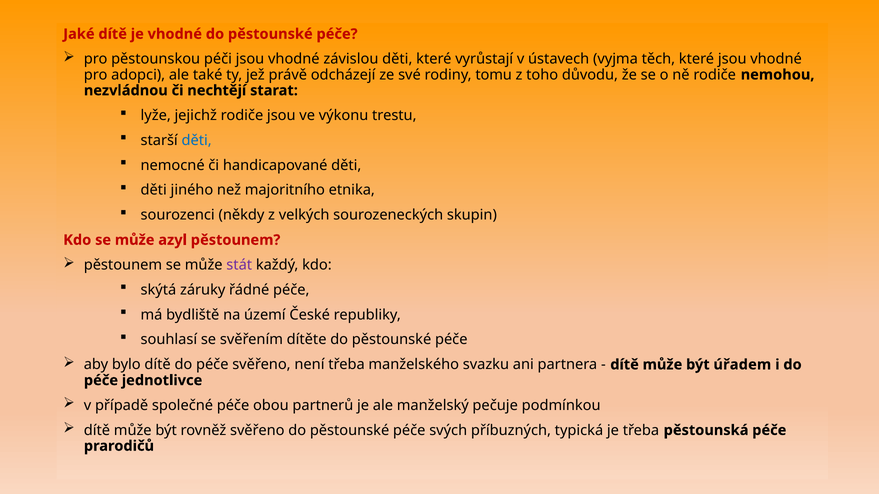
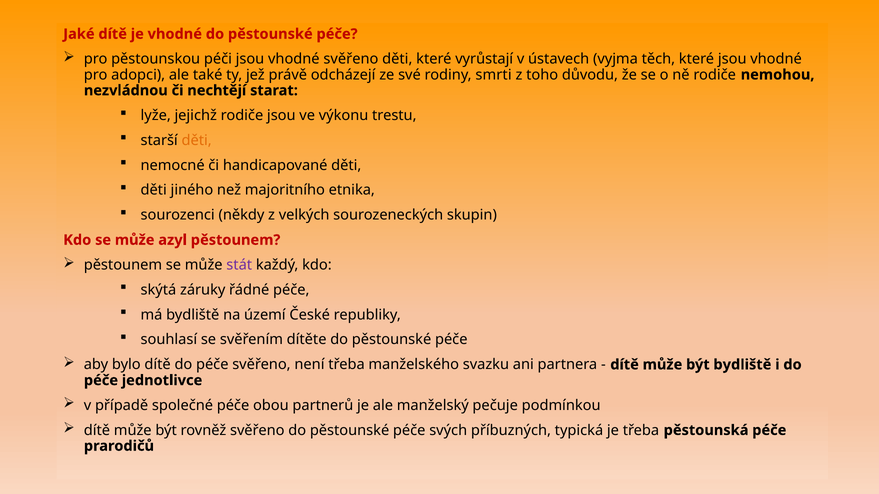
vhodné závislou: závislou -> svěřeno (351, 59)
tomu: tomu -> smrti (494, 75)
děti colour: blue -> orange (197, 140)
být úřadem: úřadem -> bydliště (742, 365)
